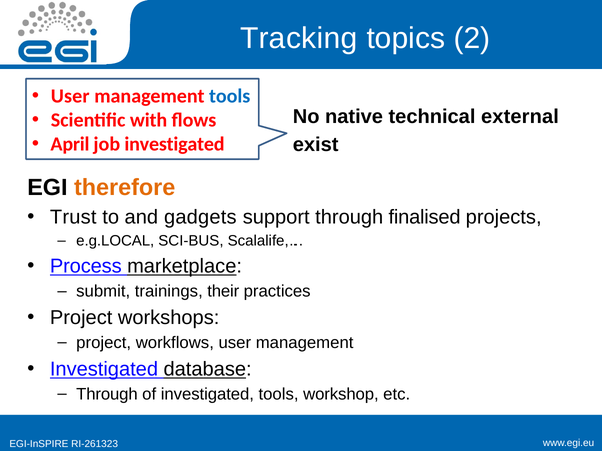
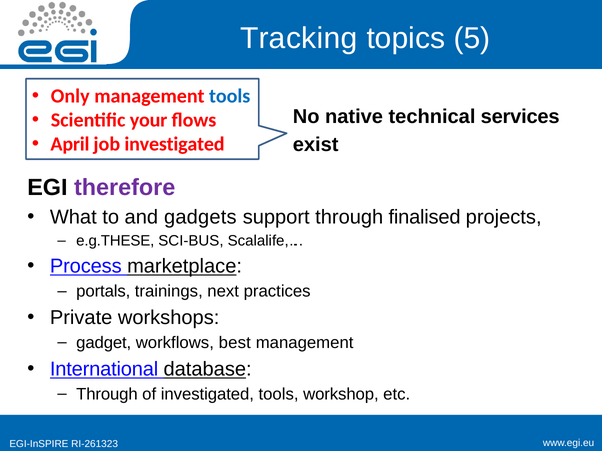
2: 2 -> 5 (472, 38)
User: User -> Only (70, 96)
external: external -> services (520, 117)
with: with -> your (149, 120)
therefore colour: orange -> purple (125, 188)
Trust: Trust -> What (73, 217)
e.g.LOCAL: e.g.LOCAL -> e.g.THESE (115, 241)
submit: submit -> portals (103, 292)
their: their -> next (223, 292)
Project: Project -> Private (81, 318)
project: project -> gadget (104, 343)
workflows user: user -> best (235, 343)
Investigated: Investigated -> International (104, 370)
